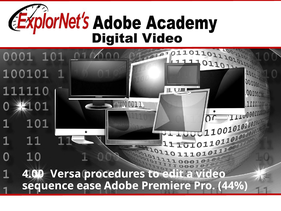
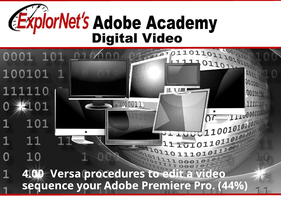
ease: ease -> your (89, 185)
